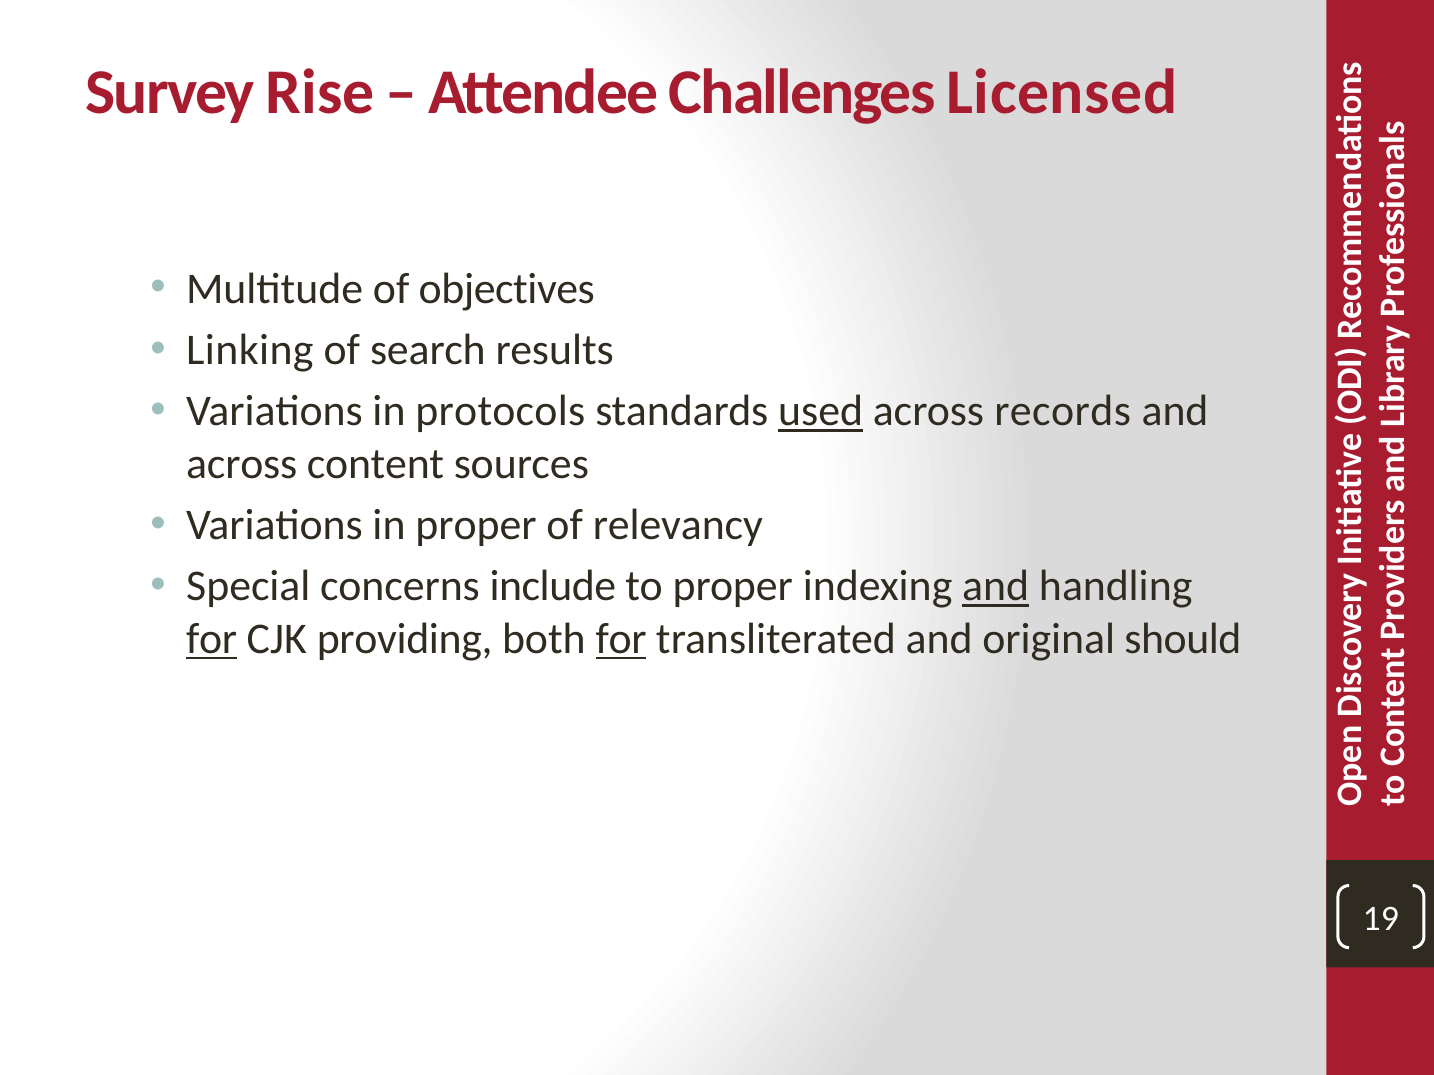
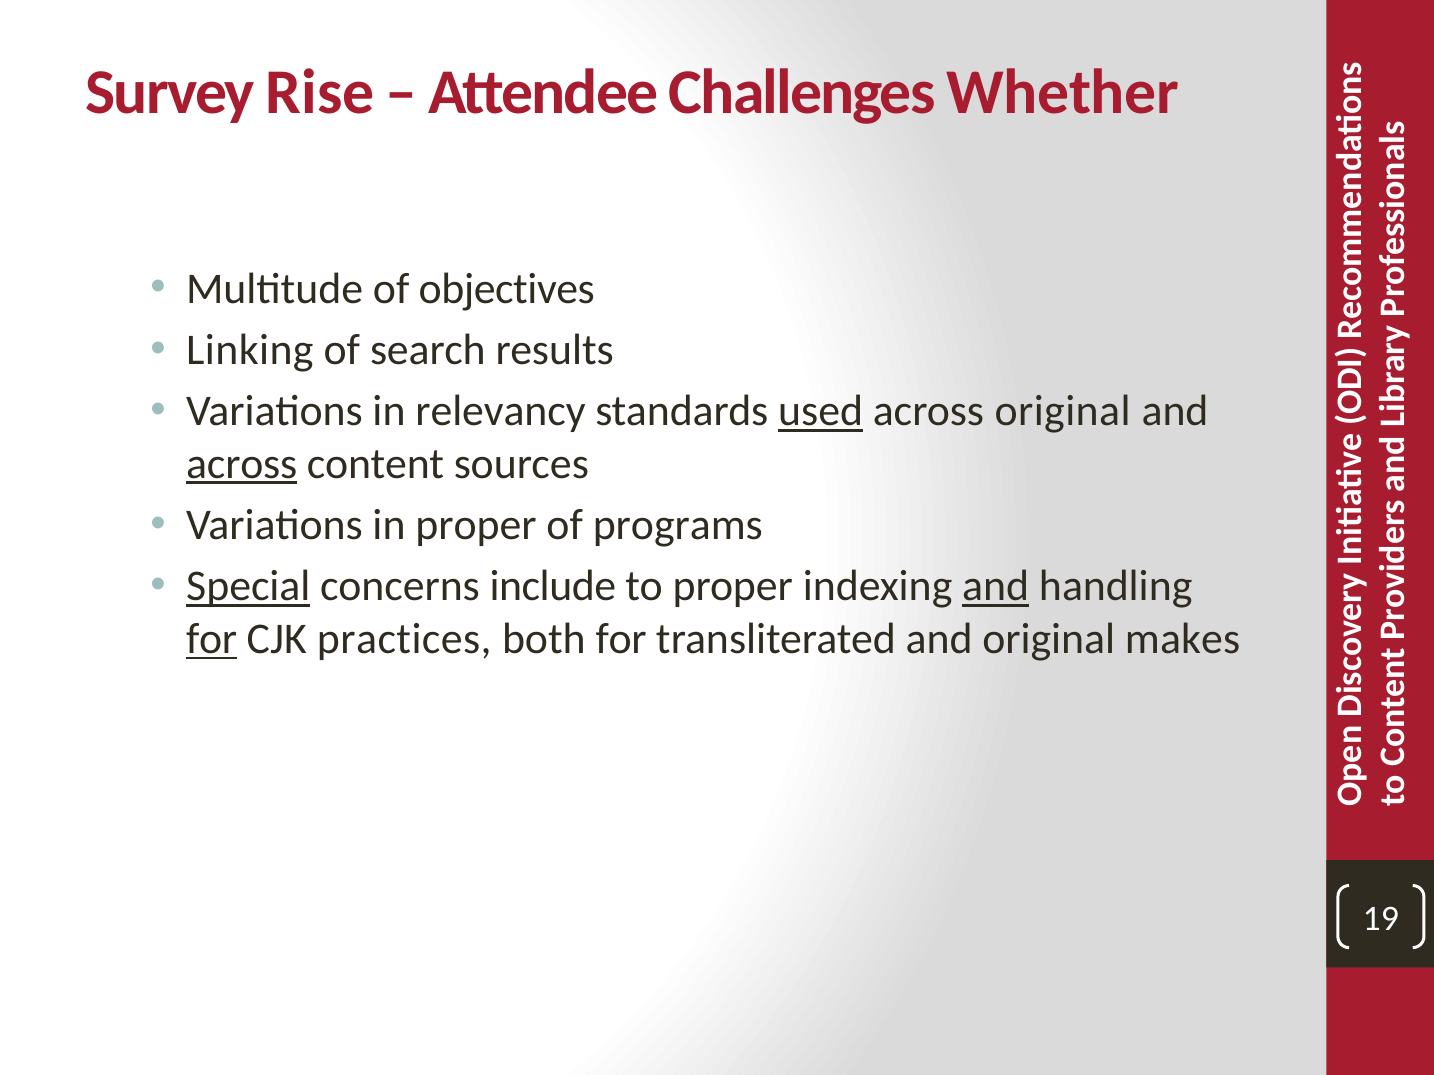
Licensed: Licensed -> Whether (1062, 93)
protocols: protocols -> relevancy (500, 412)
across records: records -> original (1063, 412)
across underline: none -> present (242, 464)
relevancy: relevancy -> programs (678, 525)
Special underline: none -> present (248, 587)
providing: providing -> practices (404, 639)
for underline: present -> none (621, 639)
should: should -> makes (1183, 639)
